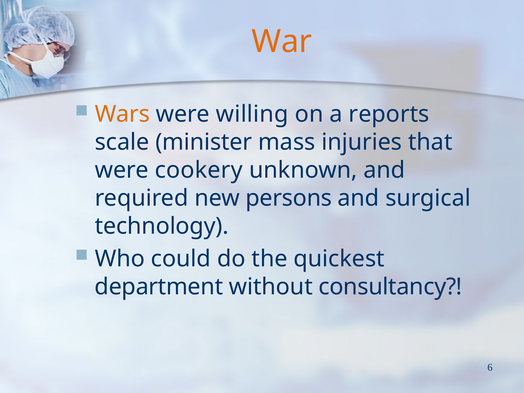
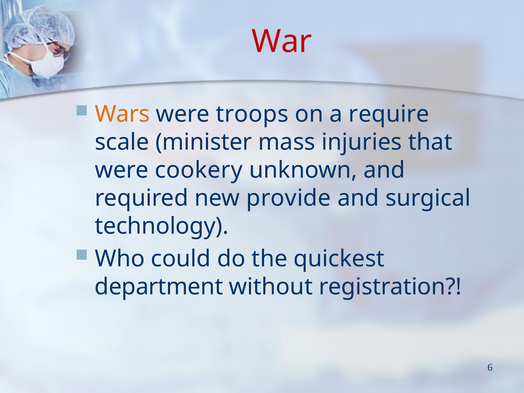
War colour: orange -> red (282, 42)
willing: willing -> troops (252, 114)
reports: reports -> require (389, 114)
persons: persons -> provide (289, 198)
consultancy: consultancy -> registration (390, 287)
